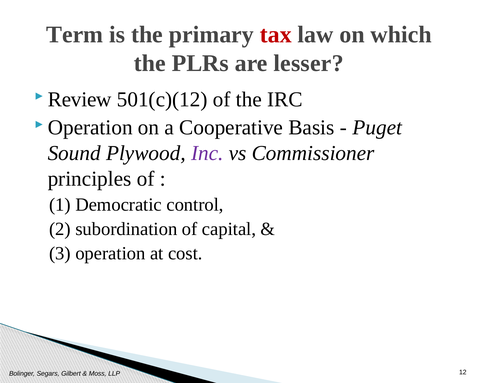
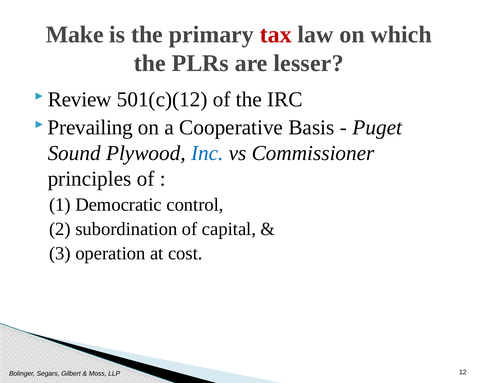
Term: Term -> Make (75, 35)
Operation: Operation -> Prevailing (90, 127)
Inc colour: purple -> blue (207, 153)
